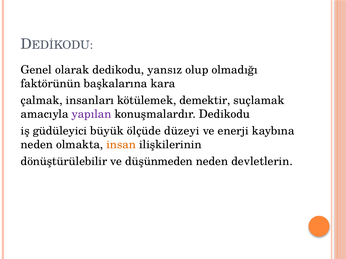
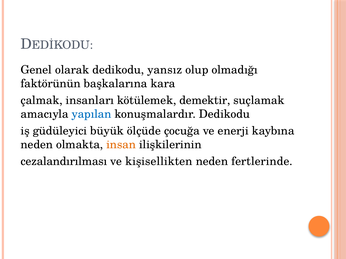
yapılan colour: purple -> blue (92, 114)
düzeyi: düzeyi -> çocuğa (182, 131)
dönüştürülebilir: dönüştürülebilir -> cezalandırılması (64, 162)
düşünmeden: düşünmeden -> kişisellikten (159, 162)
devletlerin: devletlerin -> fertlerinde (262, 162)
